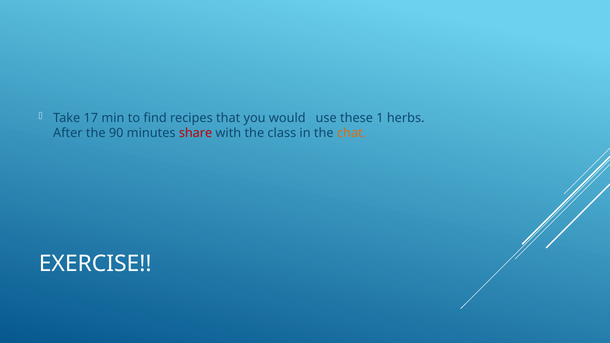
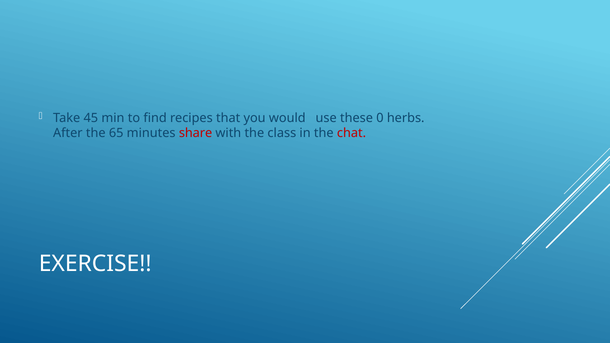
17: 17 -> 45 (91, 118)
1: 1 -> 0 (380, 118)
90: 90 -> 65 (116, 133)
chat colour: orange -> red (352, 133)
